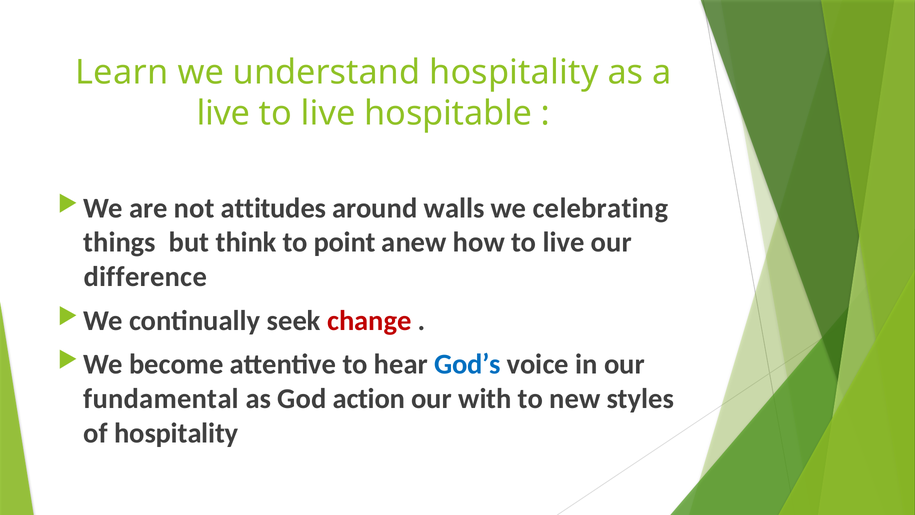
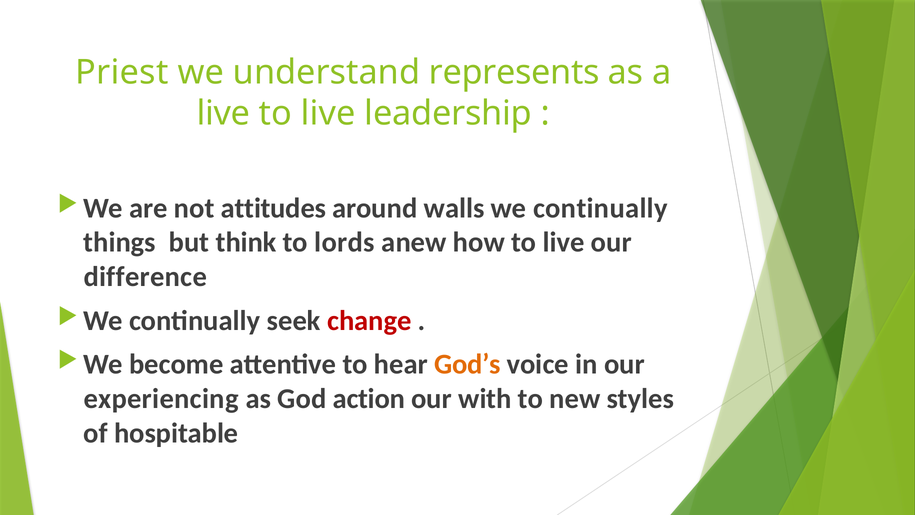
Learn: Learn -> Priest (122, 72)
understand hospitality: hospitality -> represents (514, 72)
hospitable: hospitable -> leadership (448, 113)
we celebrating: celebrating -> continually (600, 208)
point: point -> lords (344, 242)
God’s colour: blue -> orange (468, 364)
fundamental: fundamental -> experiencing (161, 399)
of hospitality: hospitality -> hospitable (176, 433)
